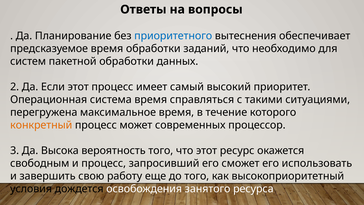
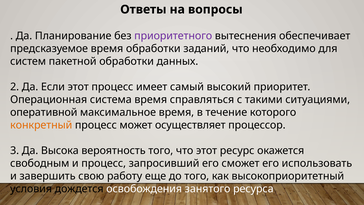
приоритетного colour: blue -> purple (173, 36)
перегружена: перегружена -> оперативной (44, 112)
современных: современных -> осуществляет (190, 125)
